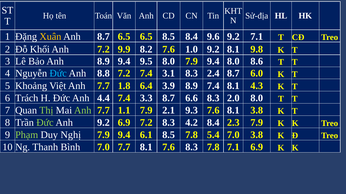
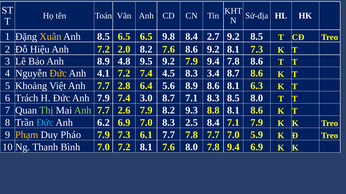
Anh 8.7: 8.7 -> 8.5 (103, 37)
6.5 8.5: 8.5 -> 9.8 (169, 37)
9.6: 9.6 -> 2.7 (213, 37)
9.2 7.1: 7.1 -> 8.5 (257, 37)
Khối: Khối -> Hiệu (40, 49)
9.9: 9.9 -> 2.0 (124, 49)
7.6 1.0: 1.0 -> 8.6 (192, 49)
8.1 9.8: 9.8 -> 7.3 (257, 49)
8.9 9.4: 9.4 -> 4.8 (124, 62)
9.5 8.0: 8.0 -> 9.2 (169, 62)
9.4 8.0: 8.0 -> 7.8 (233, 62)
Đức colour: light blue -> yellow (58, 74)
8.8: 8.8 -> 4.1 (103, 74)
3.1: 3.1 -> 4.5 (169, 74)
2.4: 2.4 -> 3.4 (213, 74)
8.7 6.0: 6.0 -> 8.6 (257, 74)
1.8: 1.8 -> 2.8 (124, 86)
3.9: 3.9 -> 5.6 (169, 86)
8.9 7.4: 7.4 -> 8.6 (213, 86)
4.3: 4.3 -> 6.3 (257, 86)
Anh 4.4: 4.4 -> 7.9 (103, 98)
3.3: 3.3 -> 3.0 (146, 98)
8.7 6.6: 6.6 -> 7.1 (192, 98)
8.3 2.0: 2.0 -> 8.5 (233, 98)
1.1: 1.1 -> 2.6 (124, 111)
7.9 2.1: 2.1 -> 8.2 (169, 111)
9.3 7.6: 7.6 -> 8.8 (213, 111)
8.1 3.8: 3.8 -> 8.6 (257, 111)
Đức colour: light green -> light blue (45, 123)
Anh 9.2: 9.2 -> 6.2 (103, 123)
6.9 7.2: 7.2 -> 7.0 (146, 123)
4.2: 4.2 -> 2.5 (192, 123)
8.4 2.3: 2.3 -> 7.1 (233, 123)
Phạm colour: light green -> yellow (27, 135)
Nghị: Nghị -> Pháo (71, 135)
9.4: 9.4 -> 7.3 (124, 135)
6.1 8.5: 8.5 -> 7.7 (169, 135)
7.8 5.4: 5.4 -> 7.7 (213, 135)
7.0 3.8: 3.8 -> 5.9 (257, 135)
7.0 7.7: 7.7 -> 7.2 (124, 147)
7.6 8.3: 8.3 -> 8.0 (192, 147)
7.8 7.1: 7.1 -> 9.4 (233, 147)
